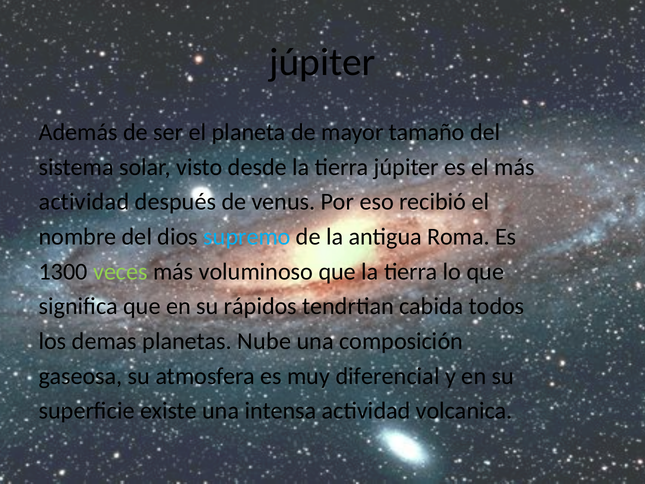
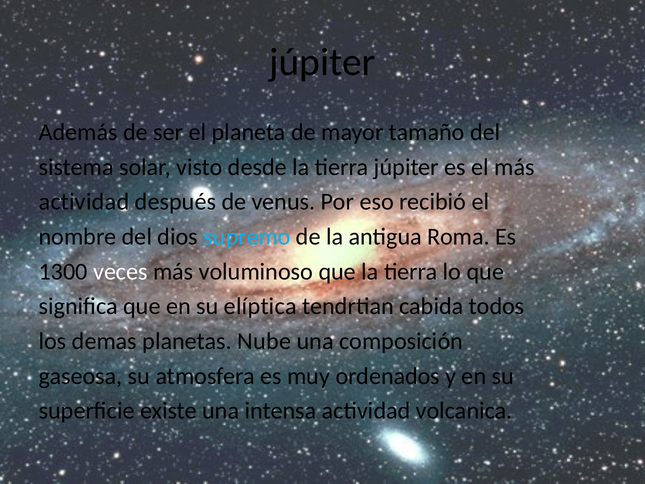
veces colour: light green -> white (120, 271)
rápidos: rápidos -> elíptica (260, 306)
diferencial: diferencial -> ordenados (388, 376)
